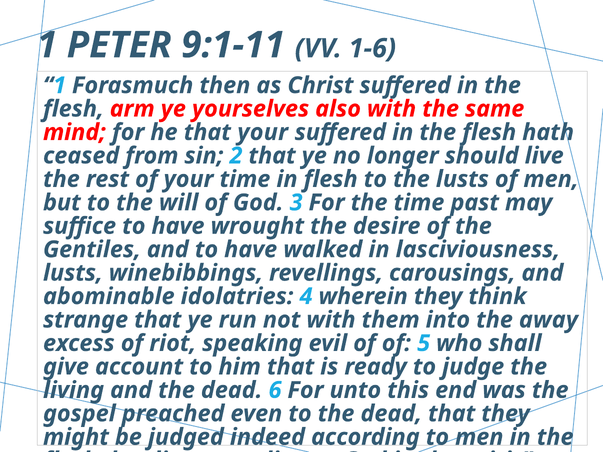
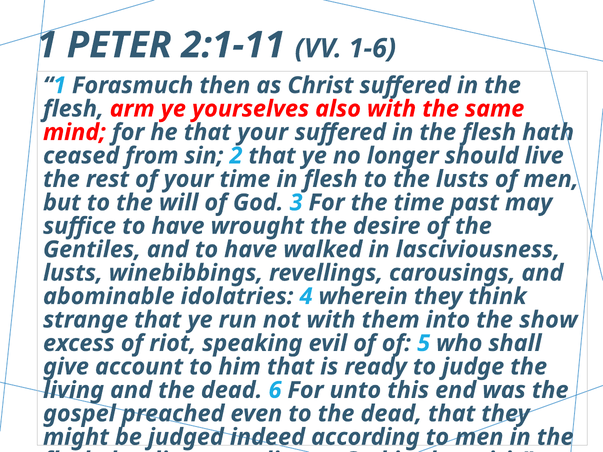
9:1-11: 9:1-11 -> 2:1-11 (233, 45)
away: away -> show (548, 320)
